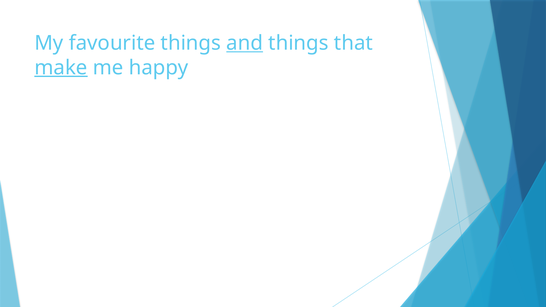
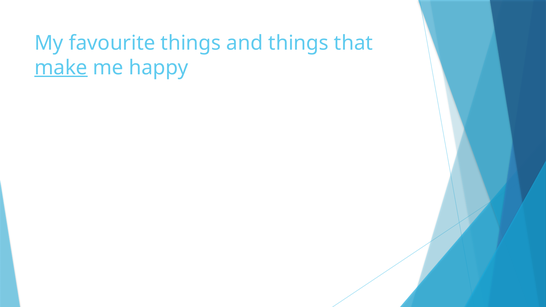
and underline: present -> none (245, 43)
